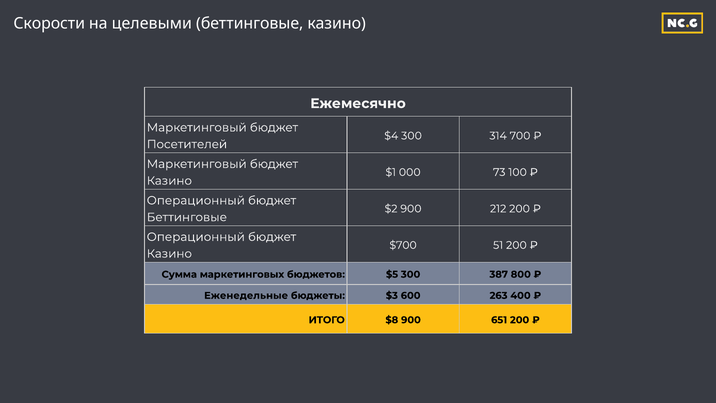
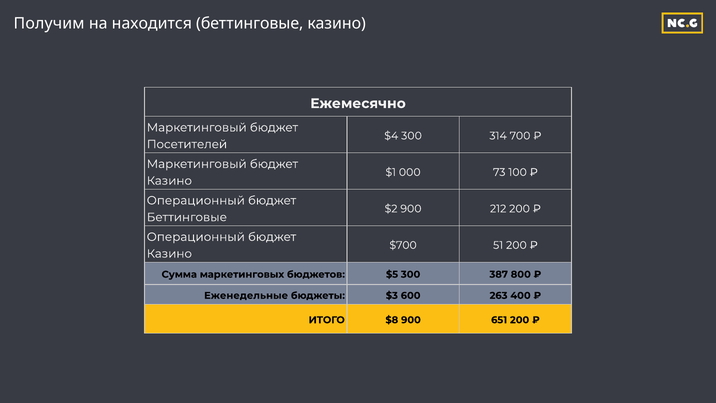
Скорости: Скорости -> Получим (49, 24)
целевыми: целевыми -> находится (152, 24)
